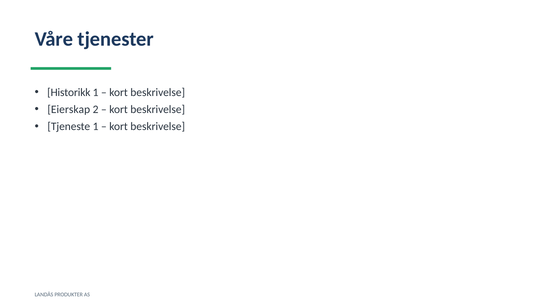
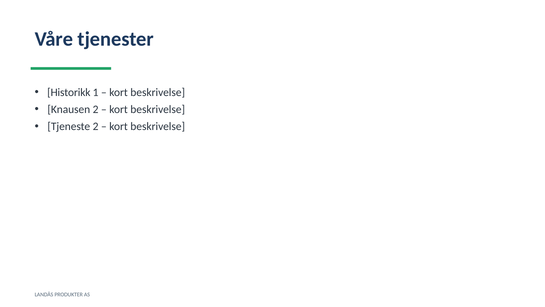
Eierskap: Eierskap -> Knausen (69, 109)
Tjeneste 1: 1 -> 2 (96, 126)
